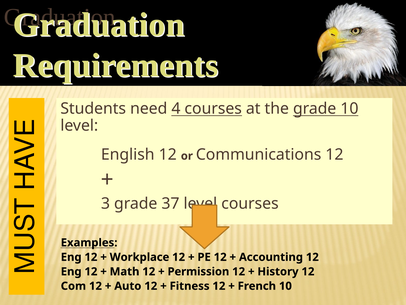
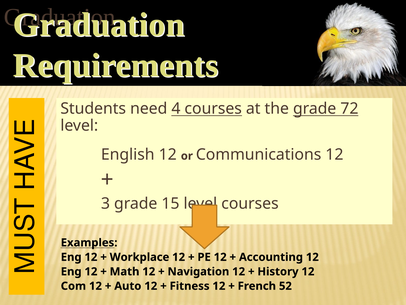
grade 10: 10 -> 72 (349, 108)
37: 37 -> 15 (170, 203)
Permission: Permission -> Navigation (198, 271)
French 10: 10 -> 52 (285, 286)
